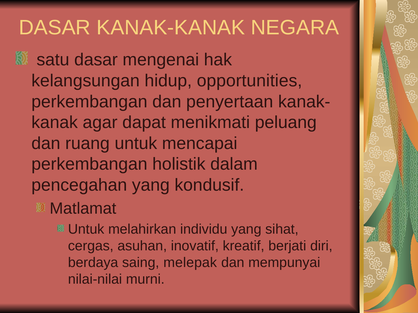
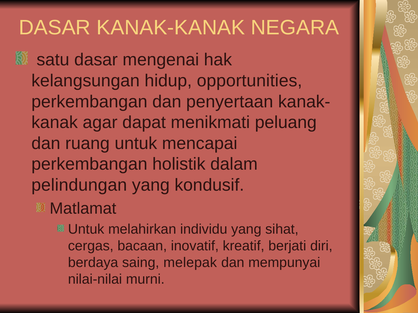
pencegahan: pencegahan -> pelindungan (79, 185)
asuhan: asuhan -> bacaan (142, 246)
